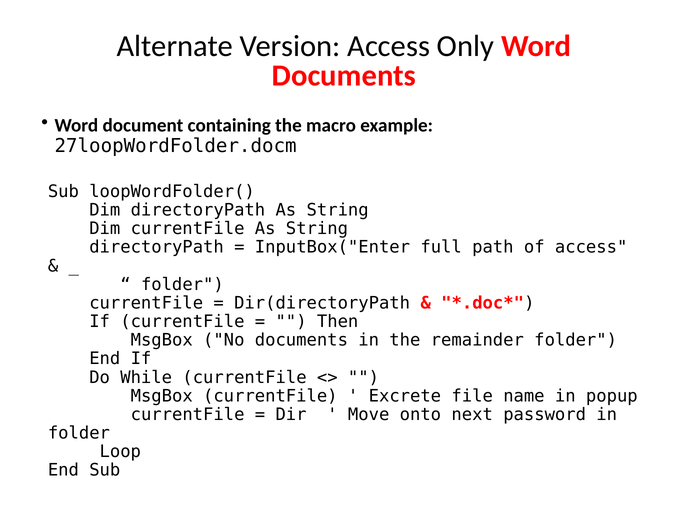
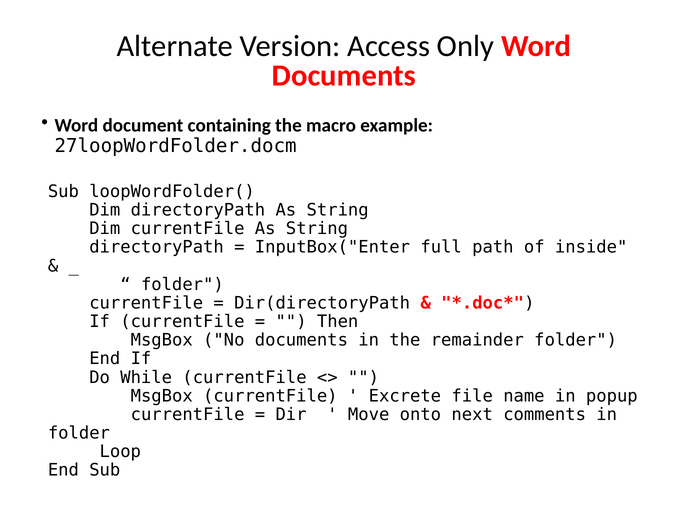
of access: access -> inside (591, 247)
password: password -> comments (545, 415)
